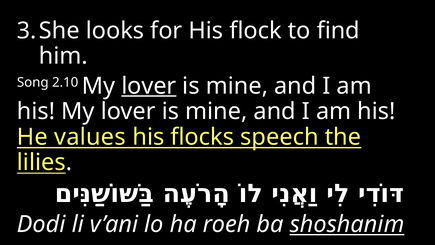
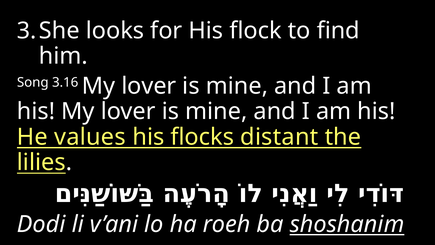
2.10: 2.10 -> 3.16 (65, 82)
lover underline: present -> none (149, 86)
speech: speech -> distant (279, 137)
